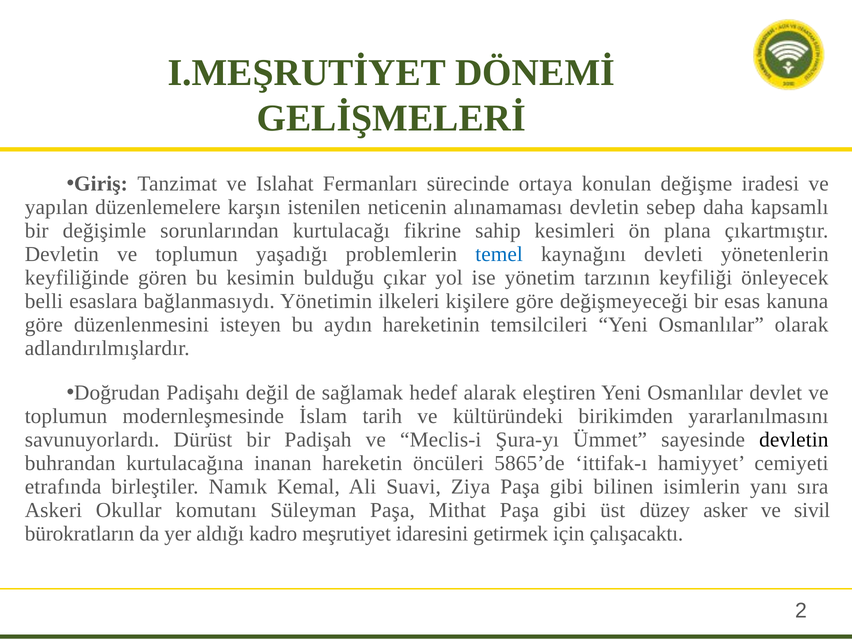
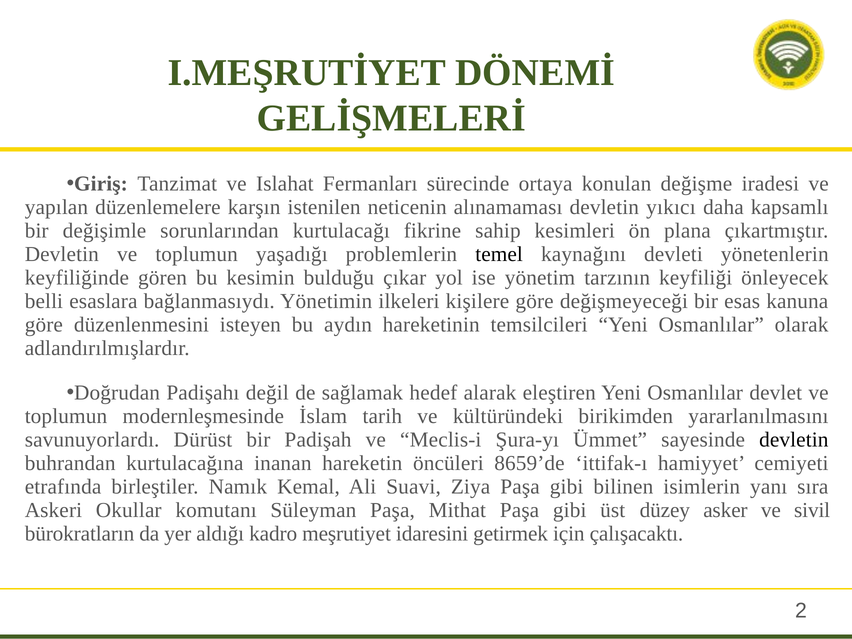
sebep: sebep -> yıkıcı (671, 207)
temel colour: blue -> black (499, 254)
5865’de: 5865’de -> 8659’de (529, 463)
